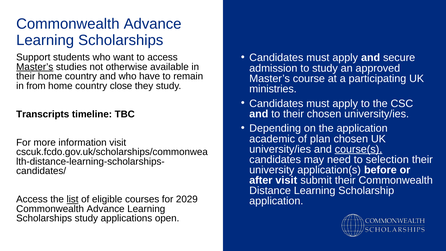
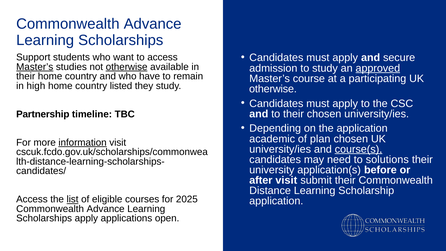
otherwise underline: none -> present (127, 67)
approved underline: none -> present (378, 68)
from: from -> high (36, 86)
close: close -> listed (121, 86)
ministries: ministries -> otherwise (273, 89)
Transcripts: Transcripts -> Partnership (43, 114)
information underline: none -> present (83, 143)
selection: selection -> solutions (387, 159)
2029: 2029 -> 2025 (187, 199)
Scholarships study: study -> apply (86, 218)
